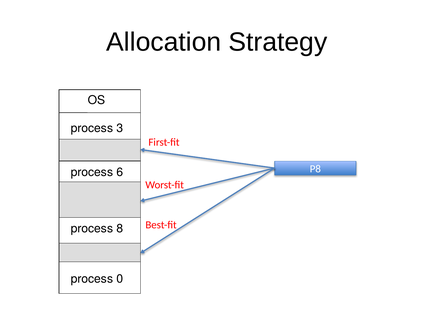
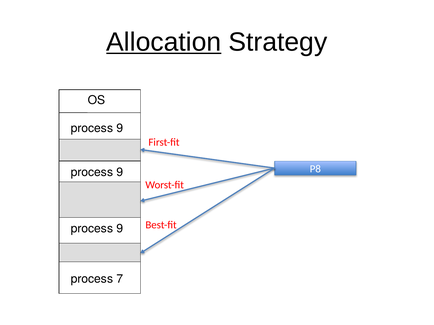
Allocation underline: none -> present (164, 42)
3: 3 -> 9 (120, 128)
6: 6 -> 9 (120, 173)
8: 8 -> 9 (120, 229)
0: 0 -> 7 (120, 279)
